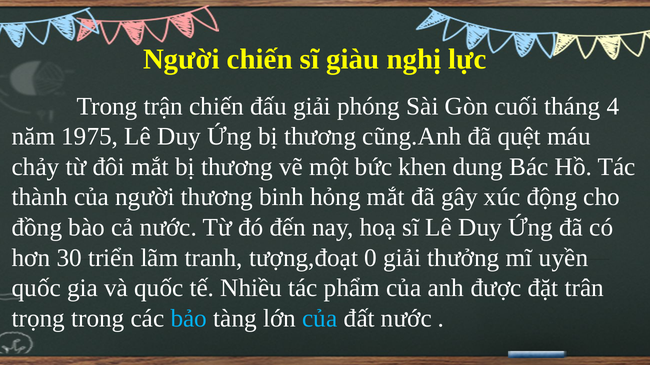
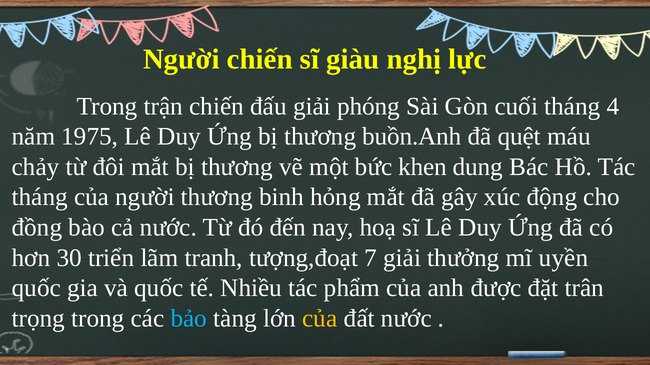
cũng.Anh: cũng.Anh -> buồn.Anh (412, 137)
thành: thành -> tháng (40, 197)
0: 0 -> 7 (371, 258)
của colour: light blue -> yellow (320, 319)
